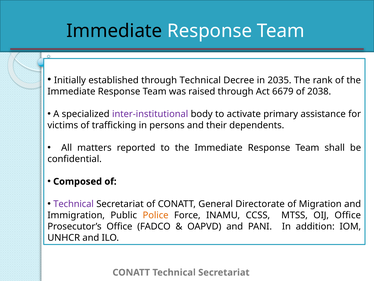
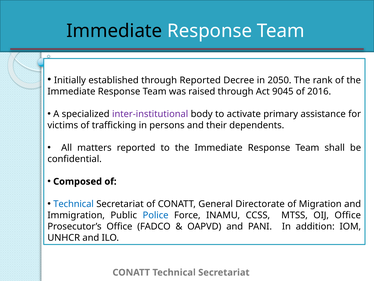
through Technical: Technical -> Reported (200, 80)
2035: 2035 -> 2050 (279, 80)
6679: 6679 -> 9045 (283, 91)
2038: 2038 -> 2016 (319, 91)
Technical colour: purple -> blue (74, 204)
Police colour: orange -> blue (156, 215)
